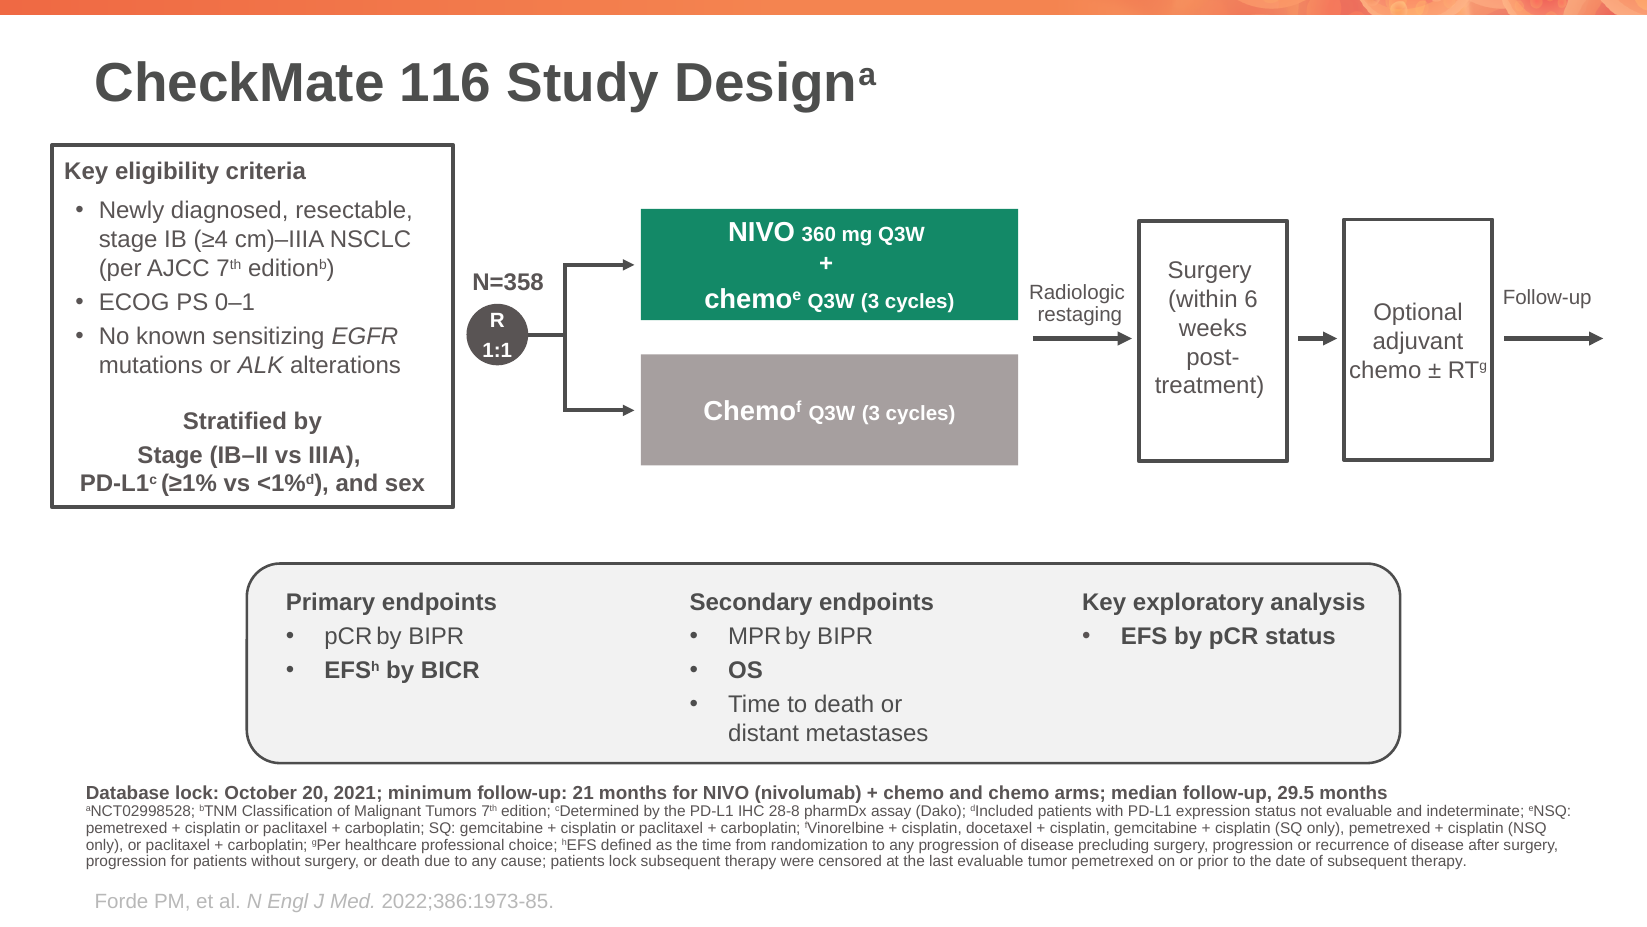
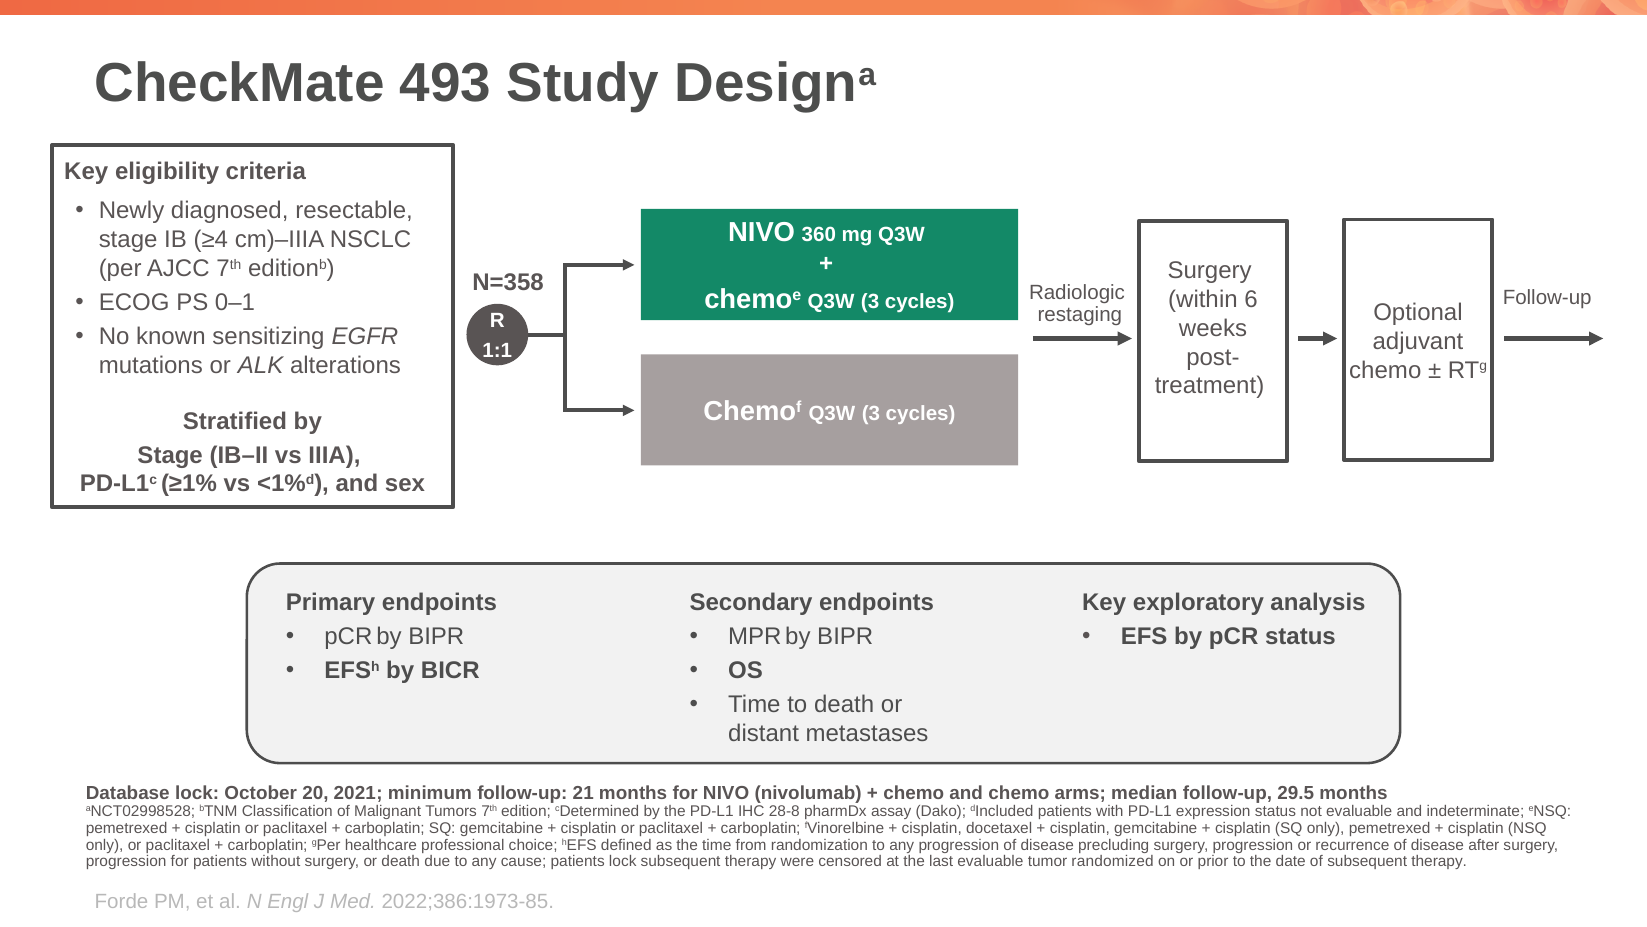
116: 116 -> 493 (446, 84)
tumor pemetrexed: pemetrexed -> randomized (1113, 861)
